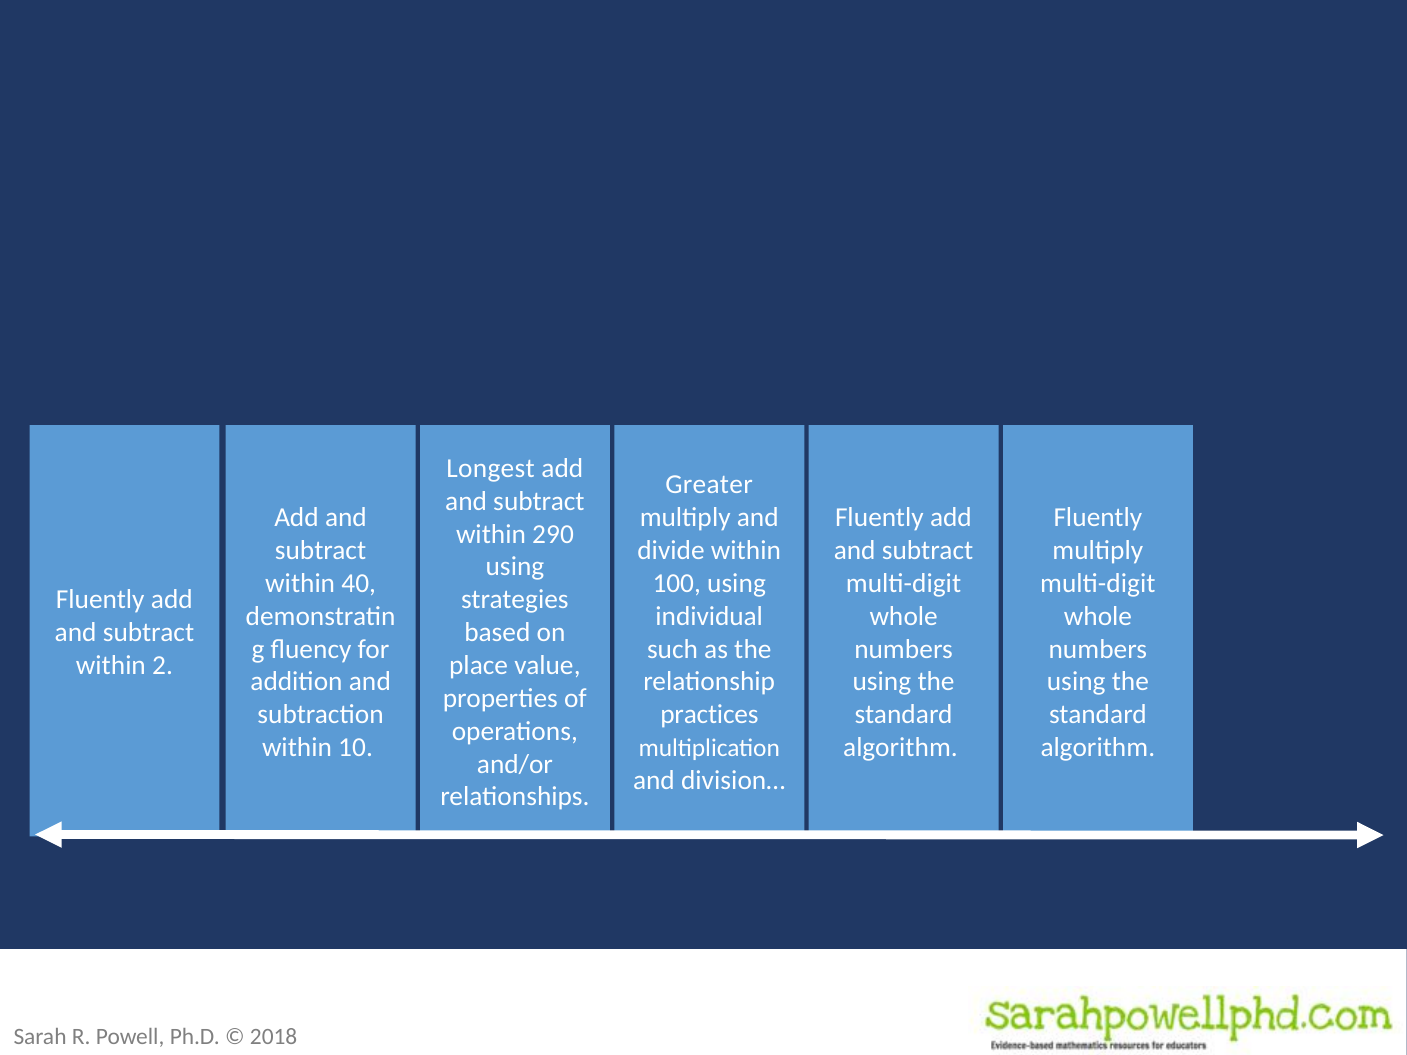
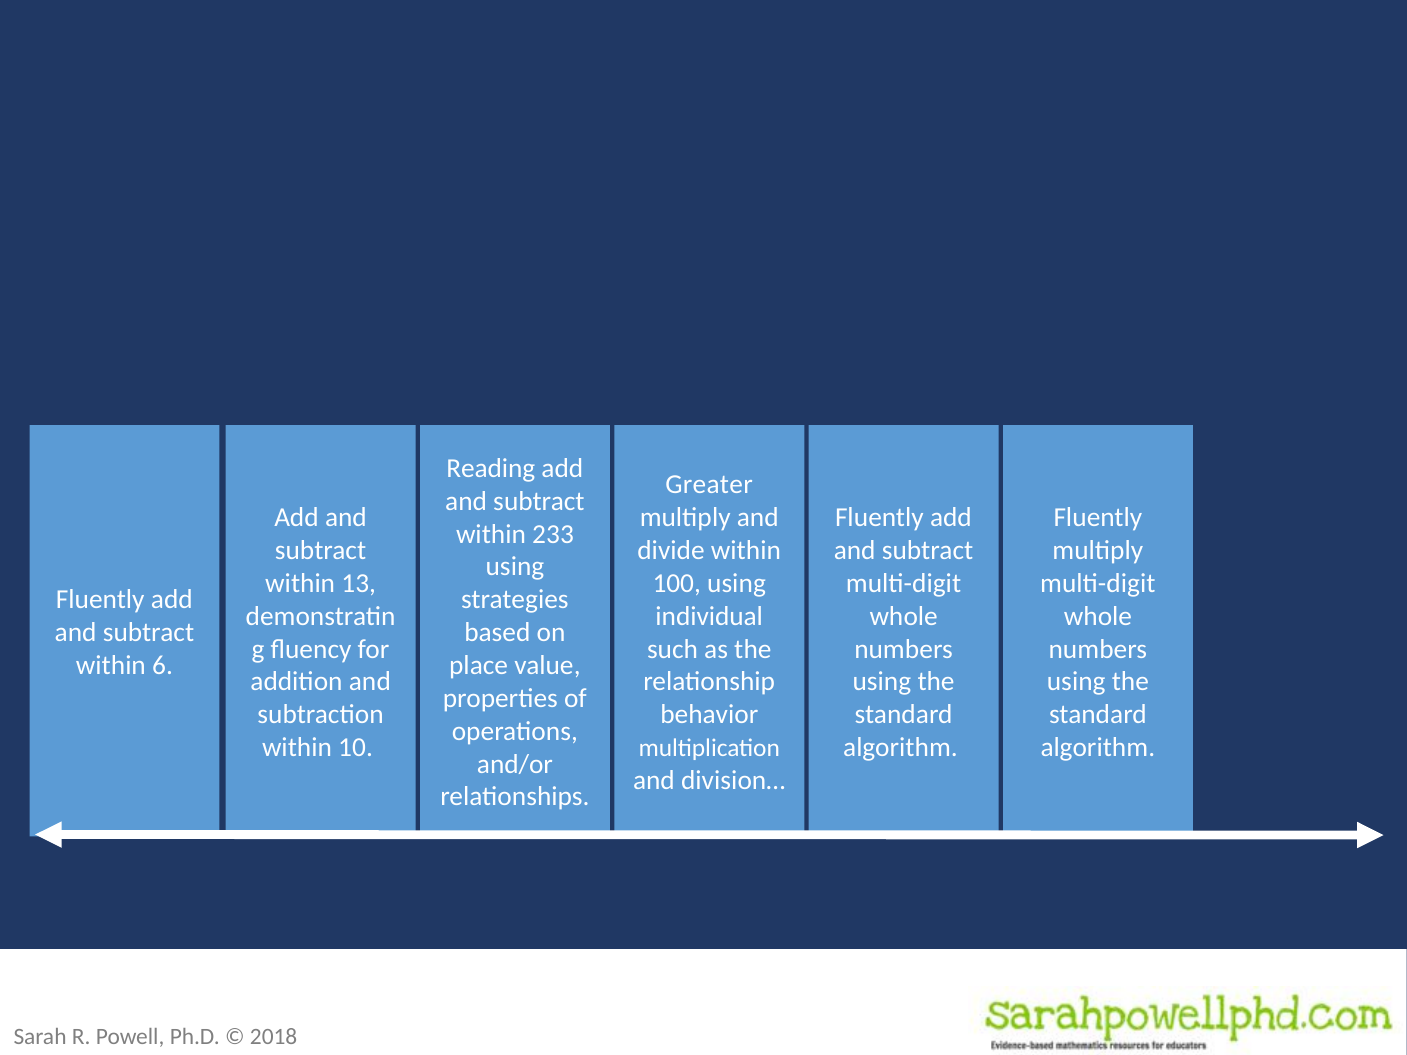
Longest: Longest -> Reading (491, 469)
290: 290 -> 233 (553, 534)
40: 40 -> 13 (359, 583)
2: 2 -> 6 (163, 666)
practices: practices -> behavior (709, 715)
